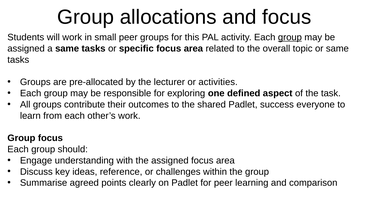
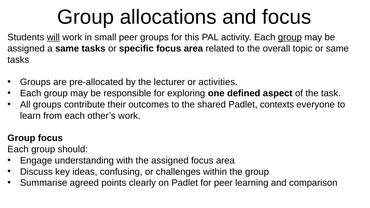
will underline: none -> present (53, 37)
success: success -> contexts (277, 105)
reference: reference -> confusing (121, 172)
